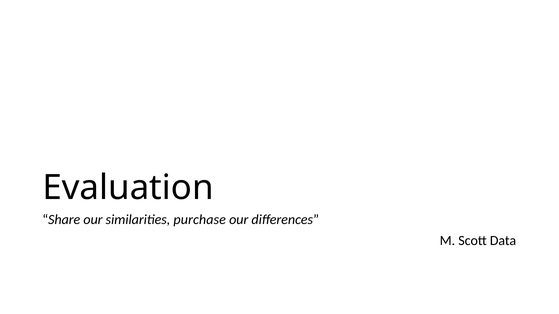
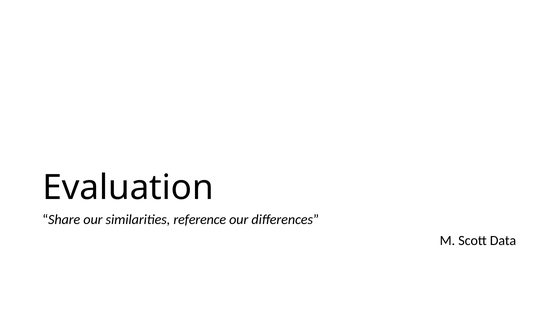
purchase: purchase -> reference (200, 220)
